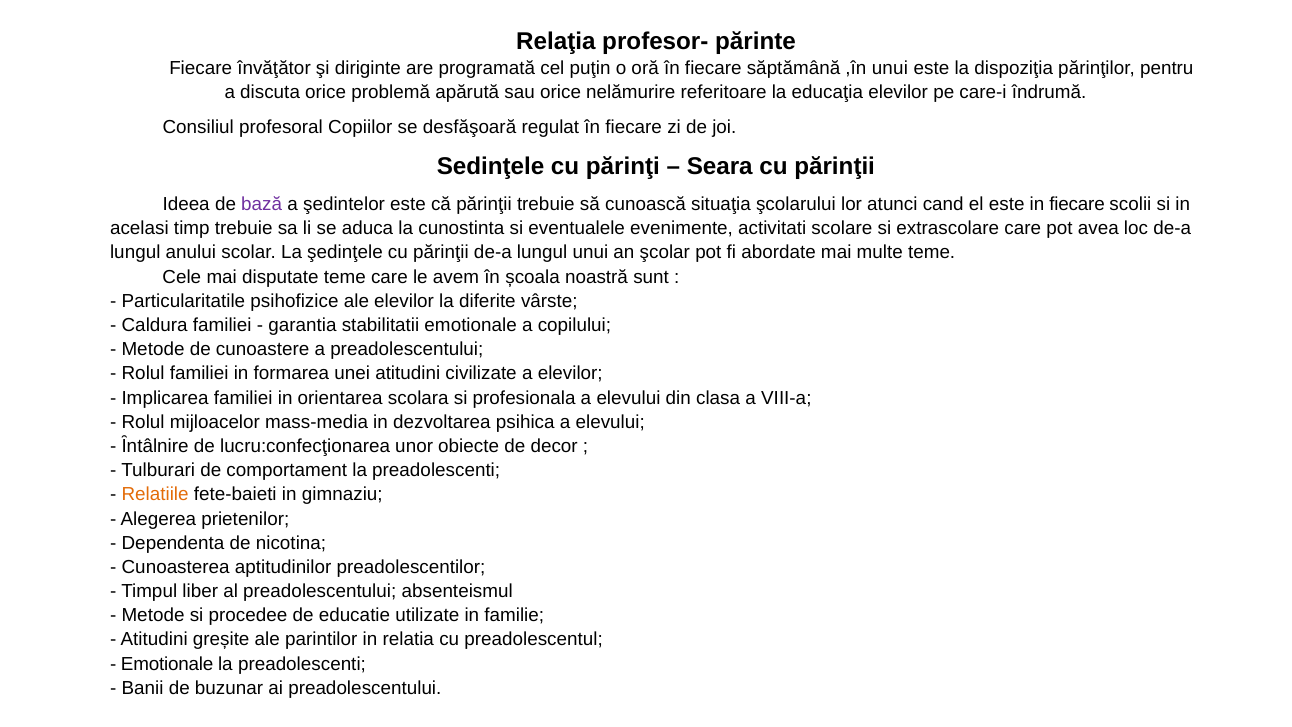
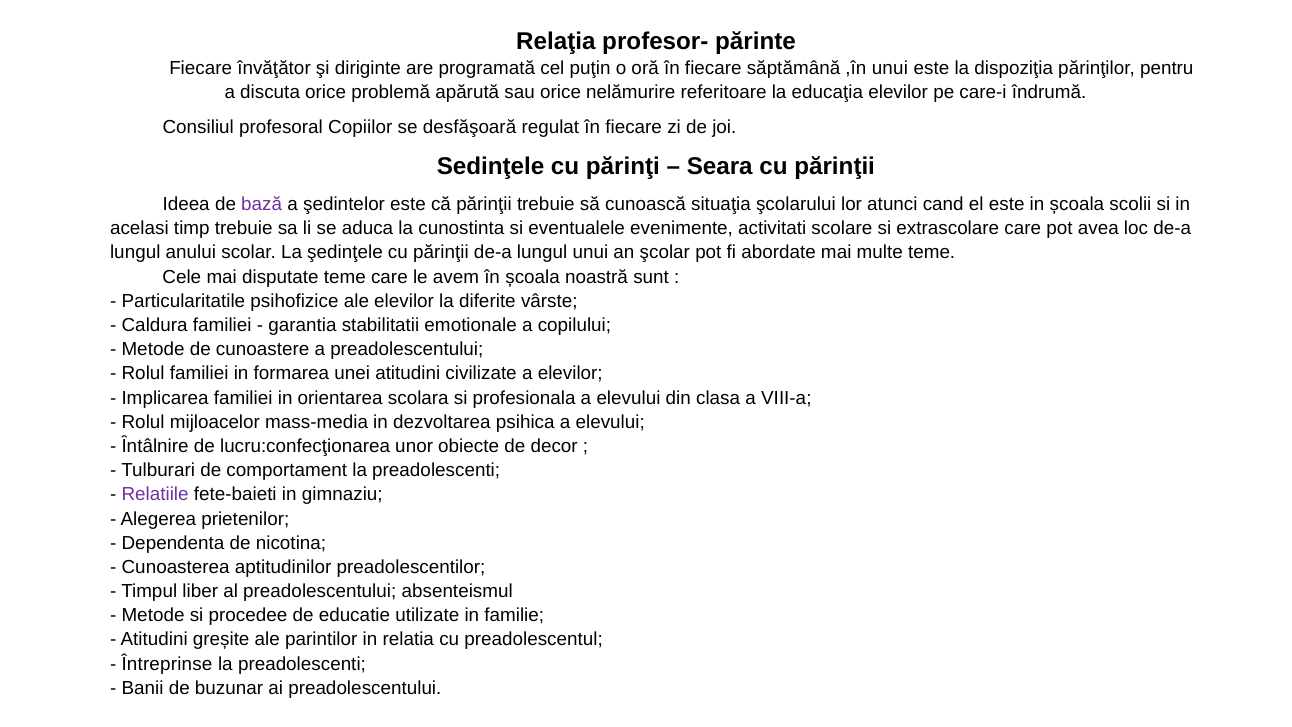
in fiecare: fiecare -> școala (1077, 204)
Relatiile colour: orange -> purple (155, 494)
Emotionale: Emotionale -> Întreprinse (167, 664)
